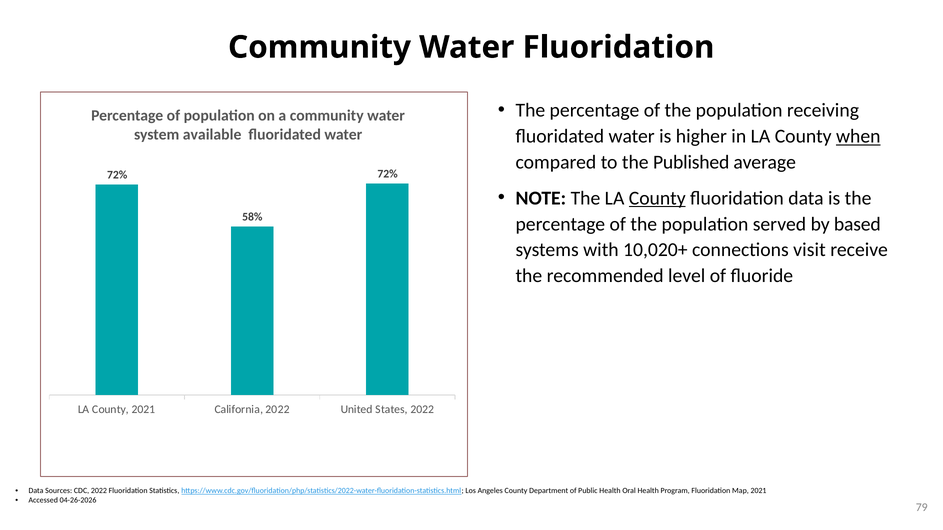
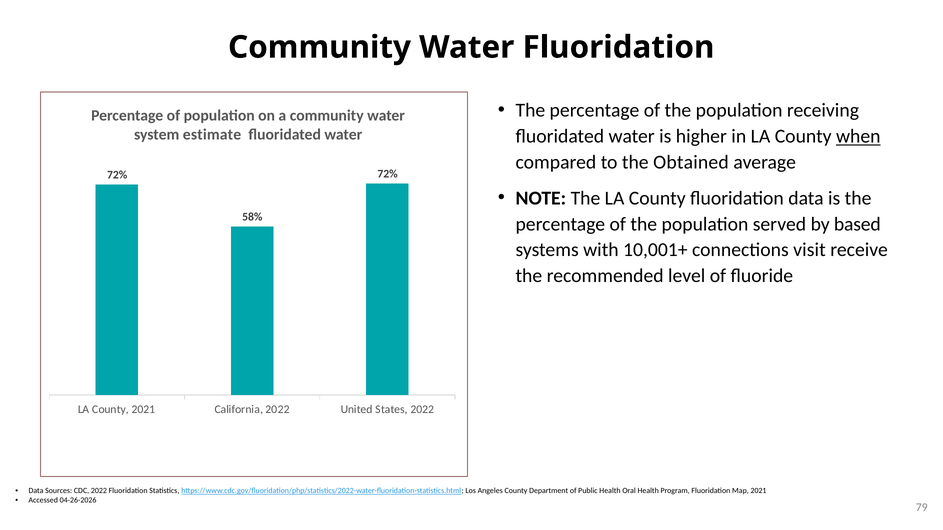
available: available -> estimate (212, 135)
Published: Published -> Obtained (691, 162)
County underline: present -> none (657, 198)
10,020+: 10,020+ -> 10,001+ (655, 250)
